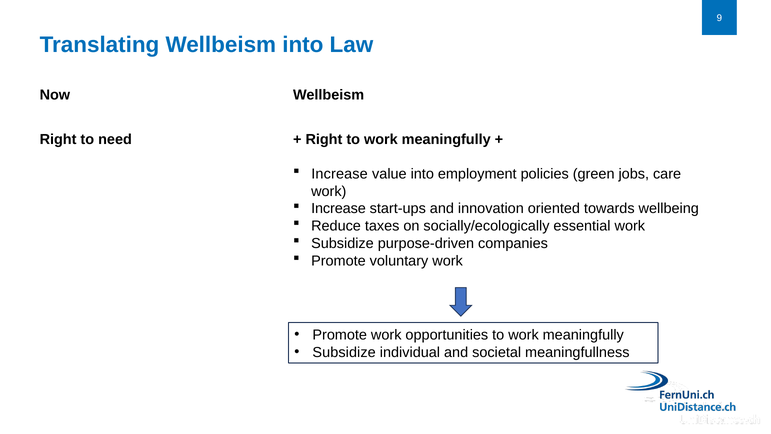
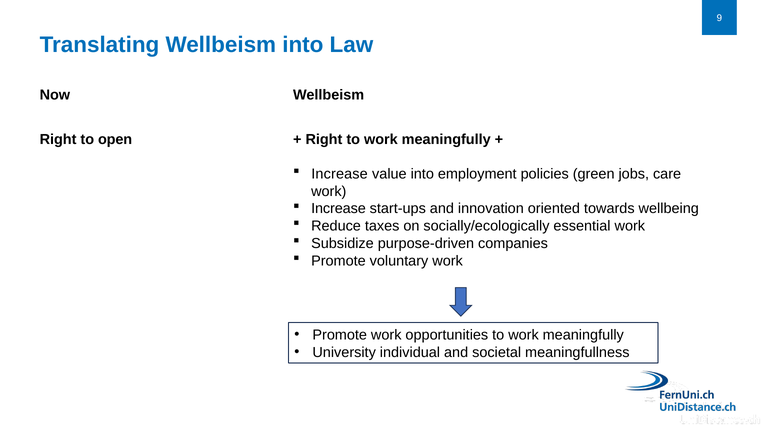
need: need -> open (115, 139)
Subsidize: Subsidize -> University (344, 352)
